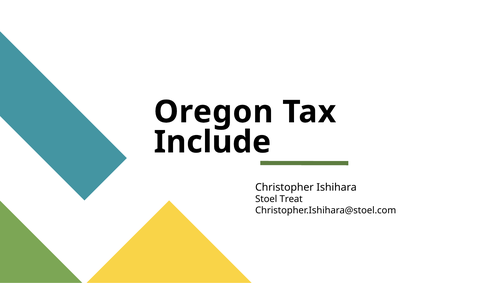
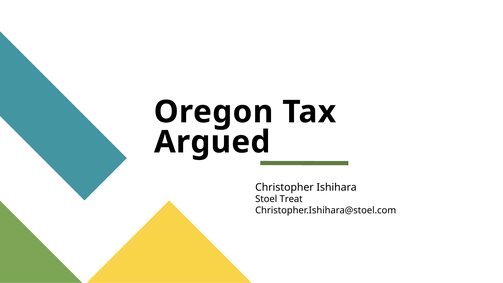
Include: Include -> Argued (212, 142)
